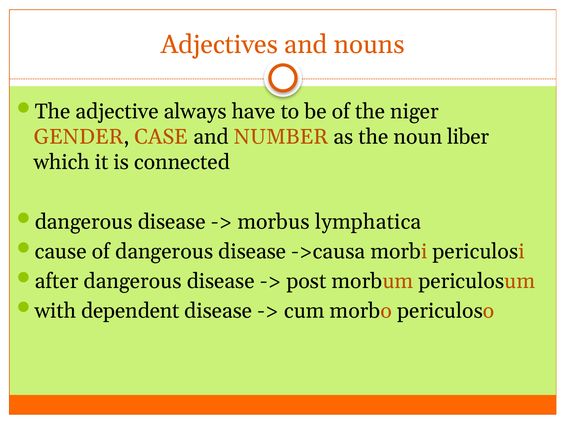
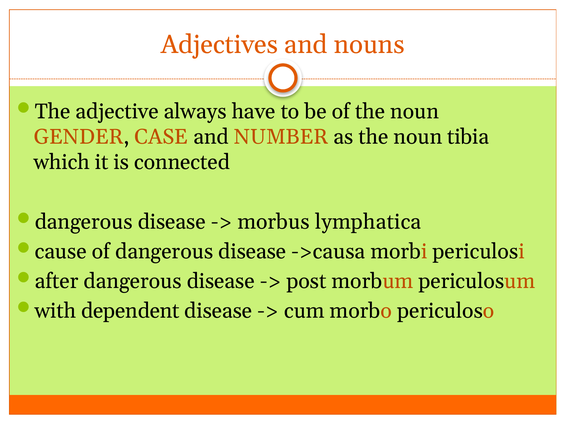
of the niger: niger -> noun (415, 112)
liber: liber -> tibia (468, 137)
